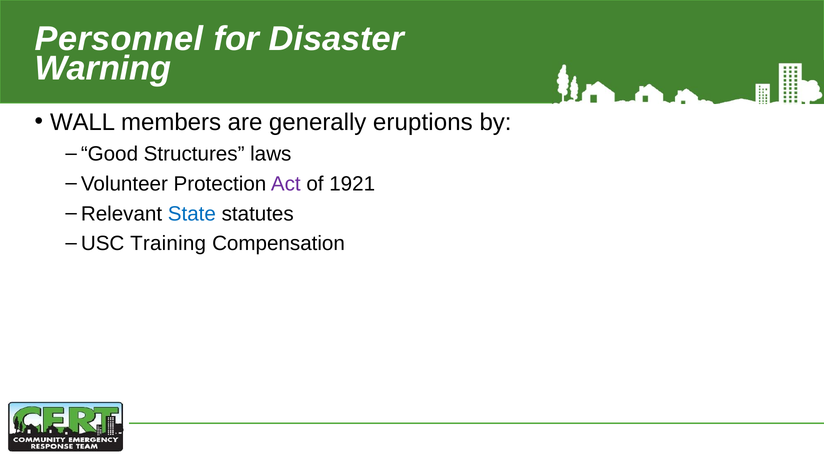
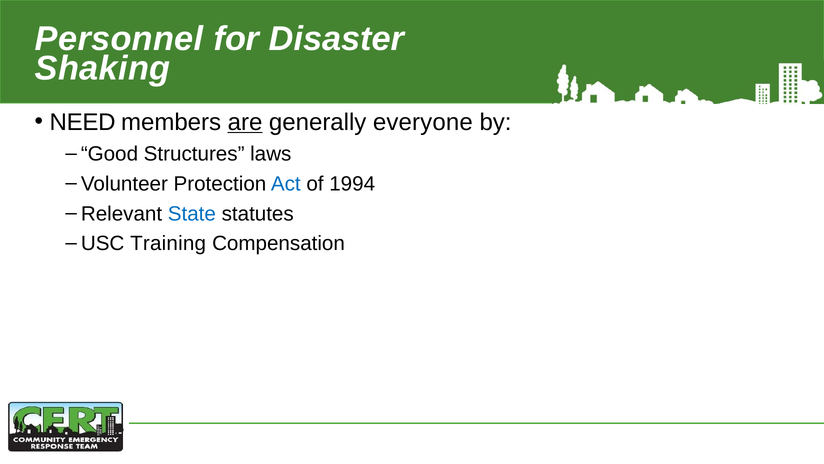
Warning: Warning -> Shaking (103, 68)
WALL: WALL -> NEED (83, 122)
are underline: none -> present (245, 122)
eruptions: eruptions -> everyone (423, 122)
Act colour: purple -> blue (286, 184)
1921: 1921 -> 1994 (352, 184)
